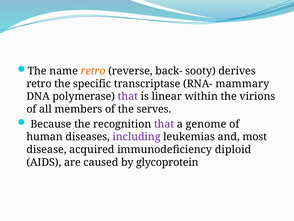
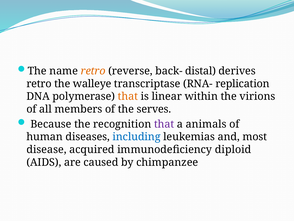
sooty: sooty -> distal (201, 71)
specific: specific -> walleye (92, 84)
mammary: mammary -> replication (242, 84)
that colour: purple -> orange (128, 96)
genome: genome -> animals (206, 124)
including colour: purple -> blue (137, 137)
glycoprotein: glycoprotein -> chimpanzee (167, 162)
